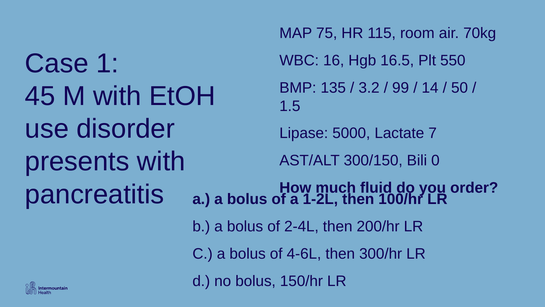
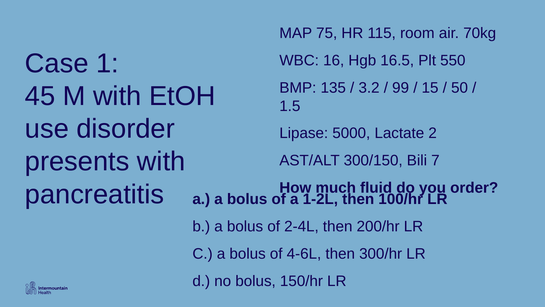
14: 14 -> 15 (430, 88)
7: 7 -> 2 (433, 133)
0: 0 -> 7 (435, 160)
